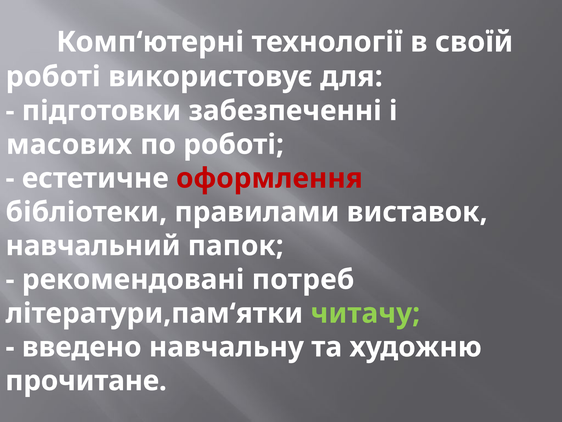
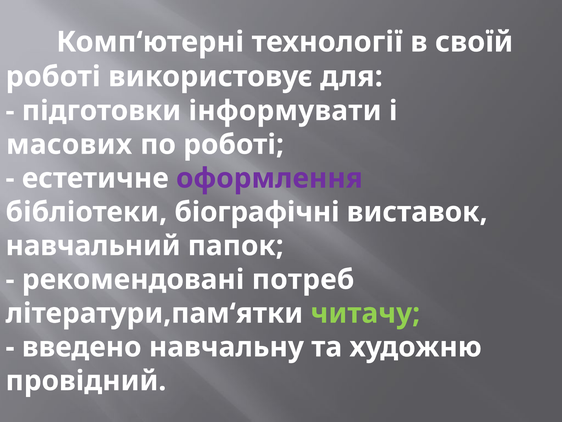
забезпеченні: забезпеченні -> інформувати (285, 111)
оформлення colour: red -> purple (269, 178)
правилами: правилами -> біографічні (257, 212)
прочитане: прочитане -> провідний (86, 380)
